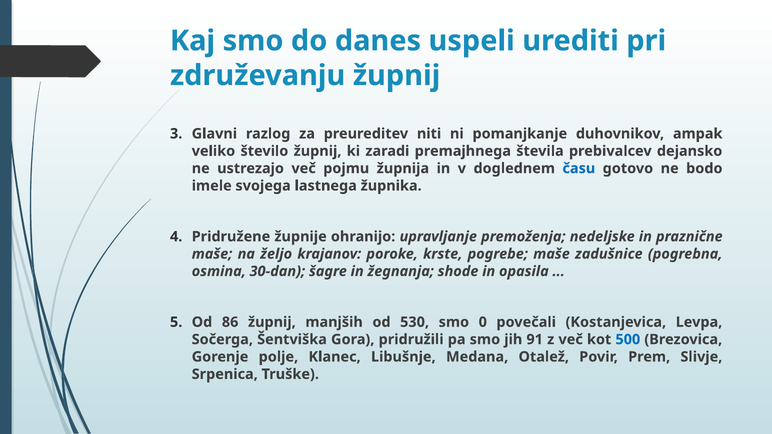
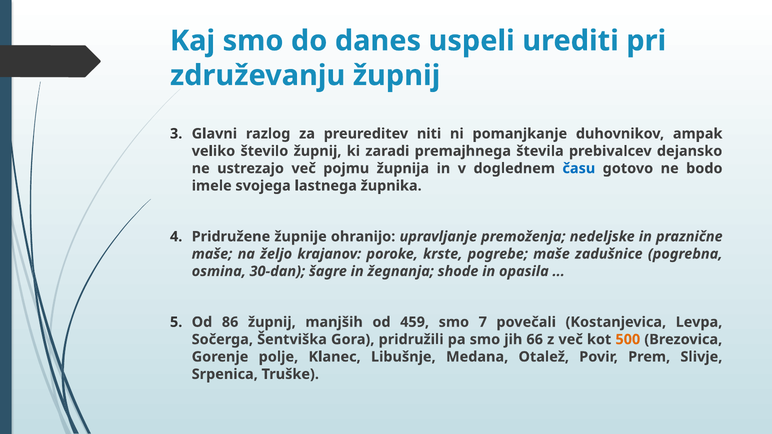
530: 530 -> 459 (415, 322)
0: 0 -> 7 (483, 322)
91: 91 -> 66 (535, 340)
500 colour: blue -> orange (628, 340)
